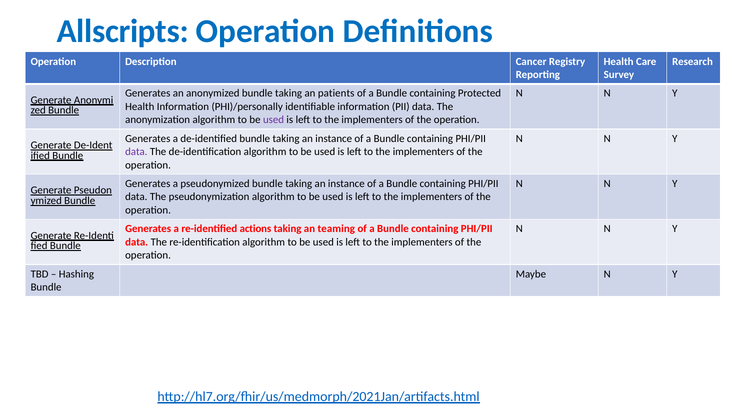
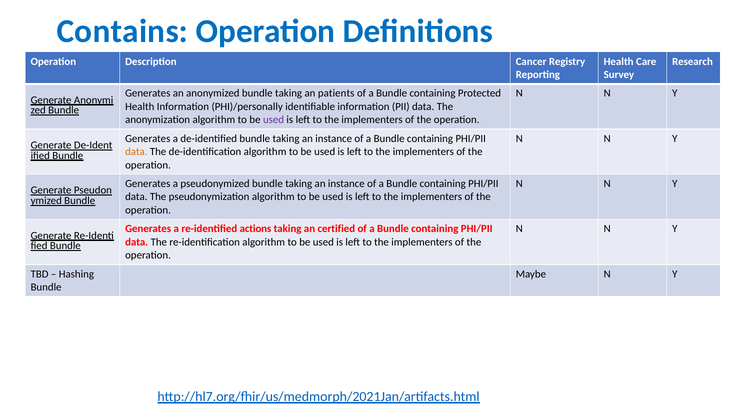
Allscripts: Allscripts -> Contains (122, 31)
data colour: purple -> orange (136, 152)
teaming: teaming -> certified (336, 229)
